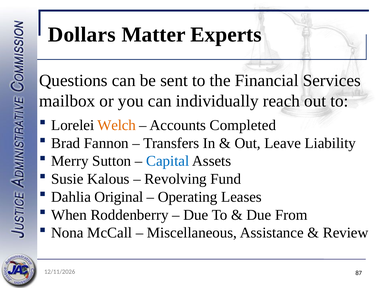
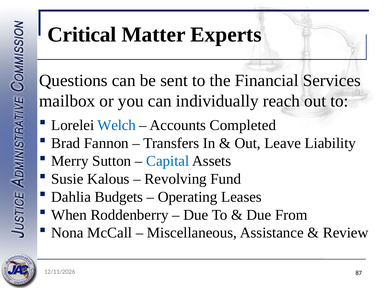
Dollars: Dollars -> Critical (82, 35)
Welch colour: orange -> blue (117, 126)
Original: Original -> Budgets (119, 197)
